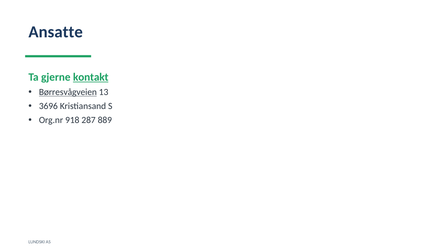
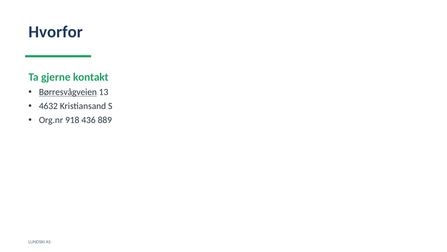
Ansatte: Ansatte -> Hvorfor (56, 32)
kontakt underline: present -> none (91, 77)
3696: 3696 -> 4632 (48, 106)
287: 287 -> 436 (89, 120)
